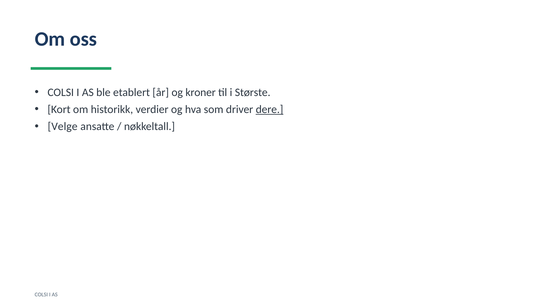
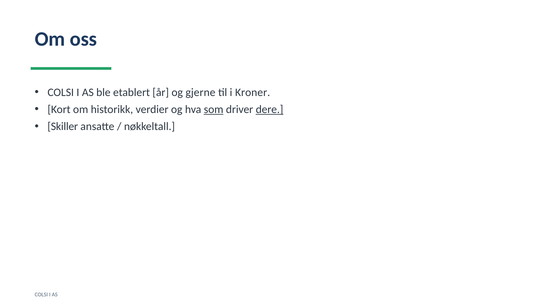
kroner: kroner -> gjerne (200, 92)
Største: Største -> Kroner (253, 92)
som underline: none -> present (214, 110)
Velge: Velge -> Skiller (63, 127)
